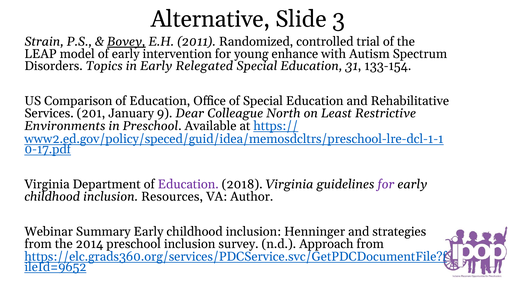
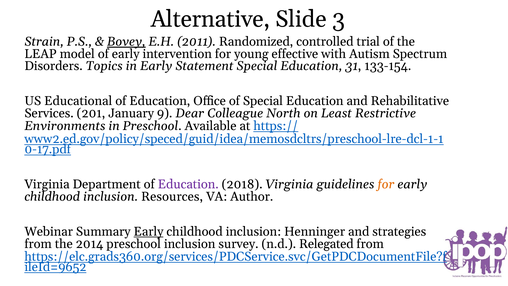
enhance: enhance -> effective (295, 54)
Relegated: Relegated -> Statement (204, 66)
Comparison: Comparison -> Educational (78, 101)
for colour: purple -> orange (386, 184)
Early underline: none -> present (149, 231)
Approach: Approach -> Relegated (326, 244)
